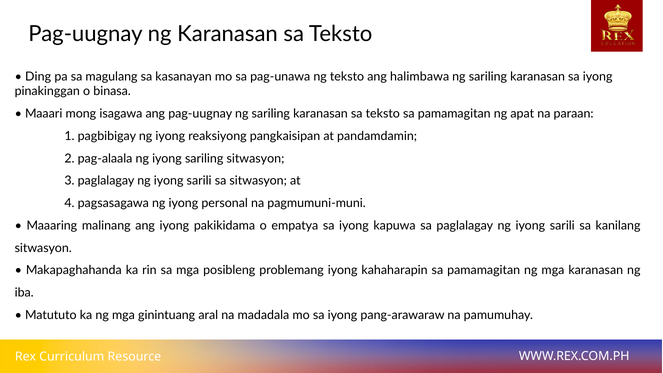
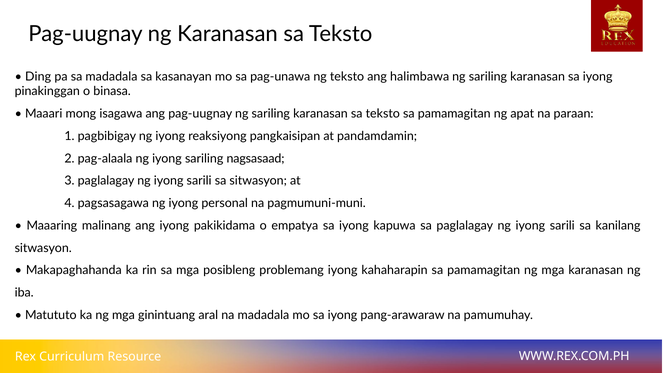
sa magulang: magulang -> madadala (111, 76)
sariling sitwasyon: sitwasyon -> nagsasaad (256, 158)
